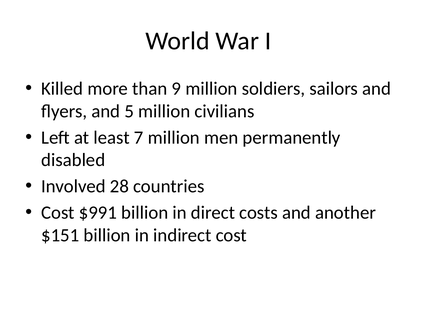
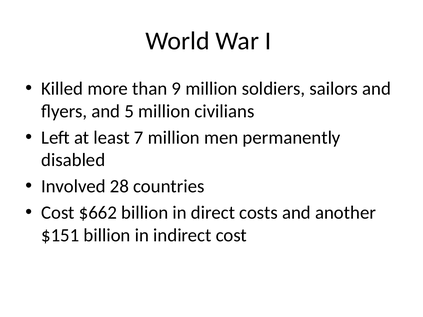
$991: $991 -> $662 (98, 213)
